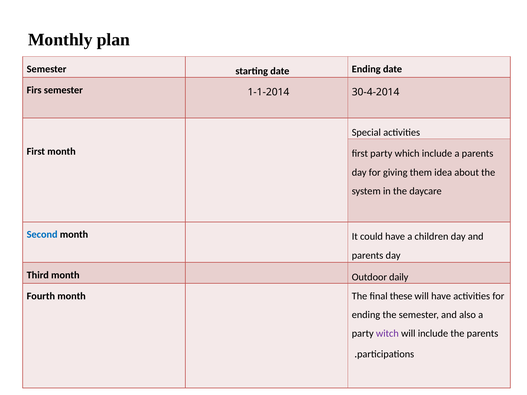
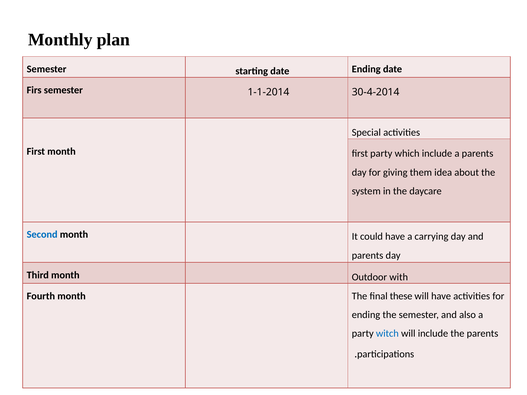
children: children -> carrying (431, 237)
daily: daily -> with (399, 277)
witch colour: purple -> blue (387, 334)
